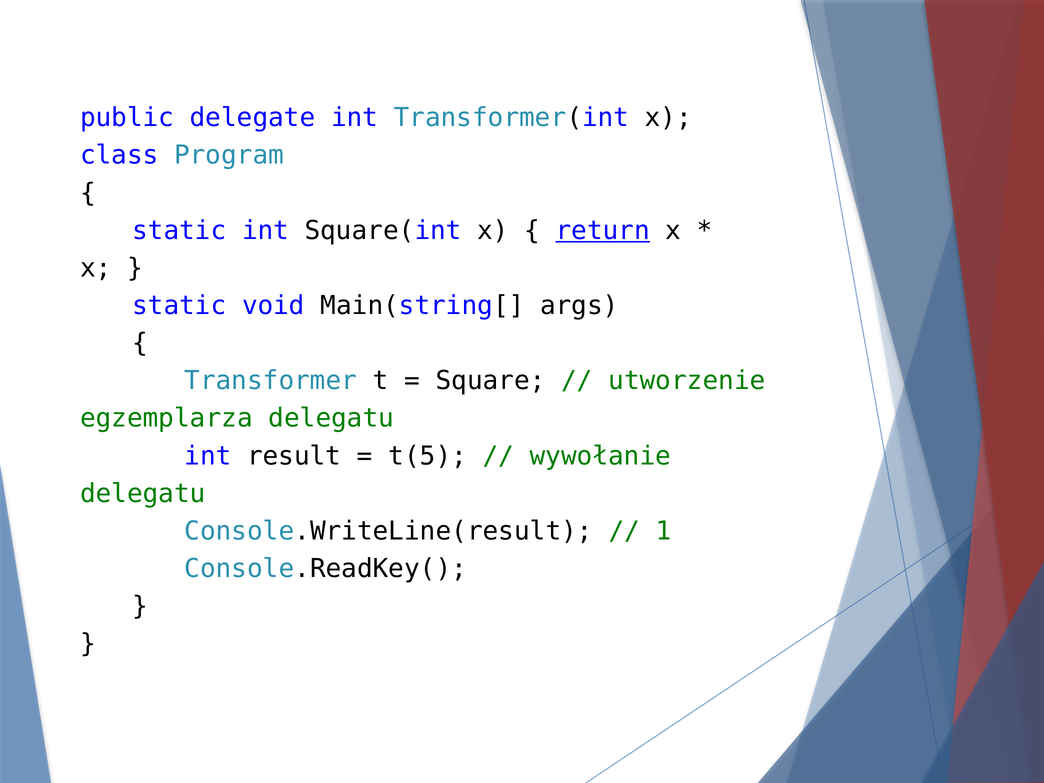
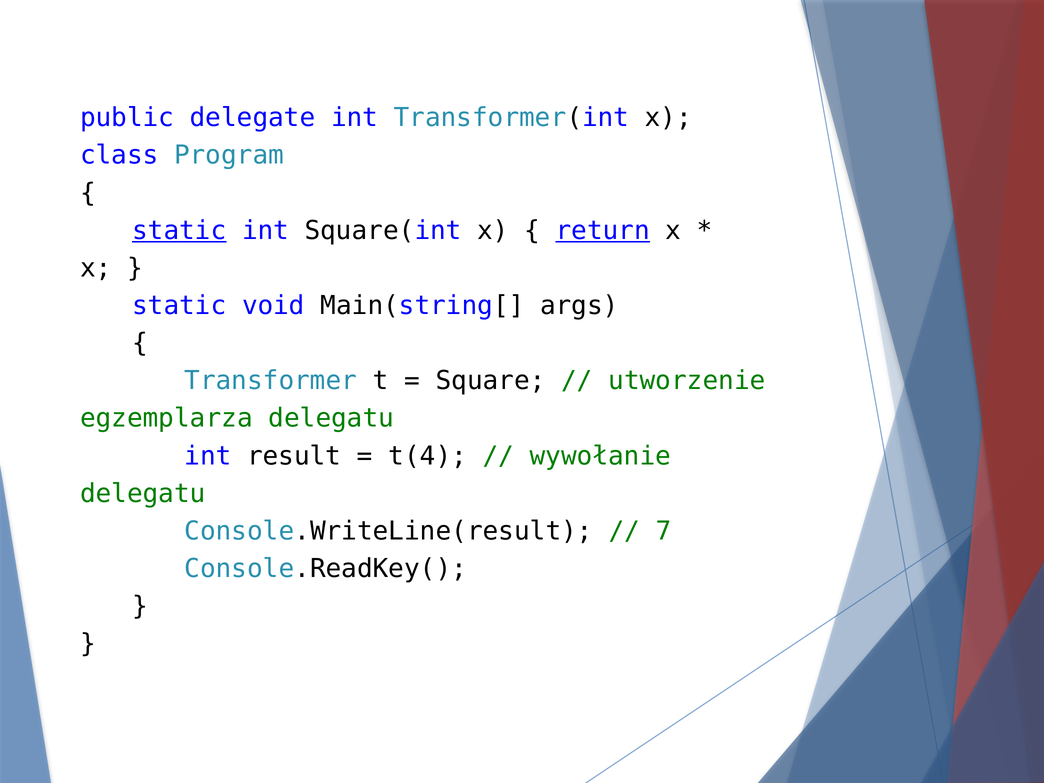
static underline: none -> present (179, 231)
t(5: t(5 -> t(4 (428, 456)
1: 1 -> 7 (663, 531)
